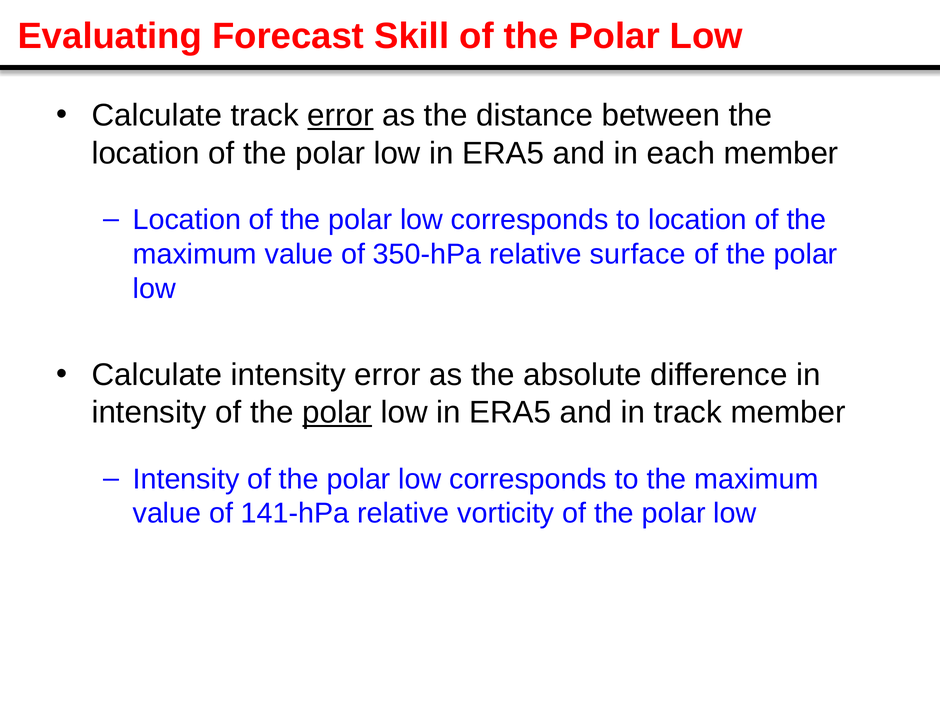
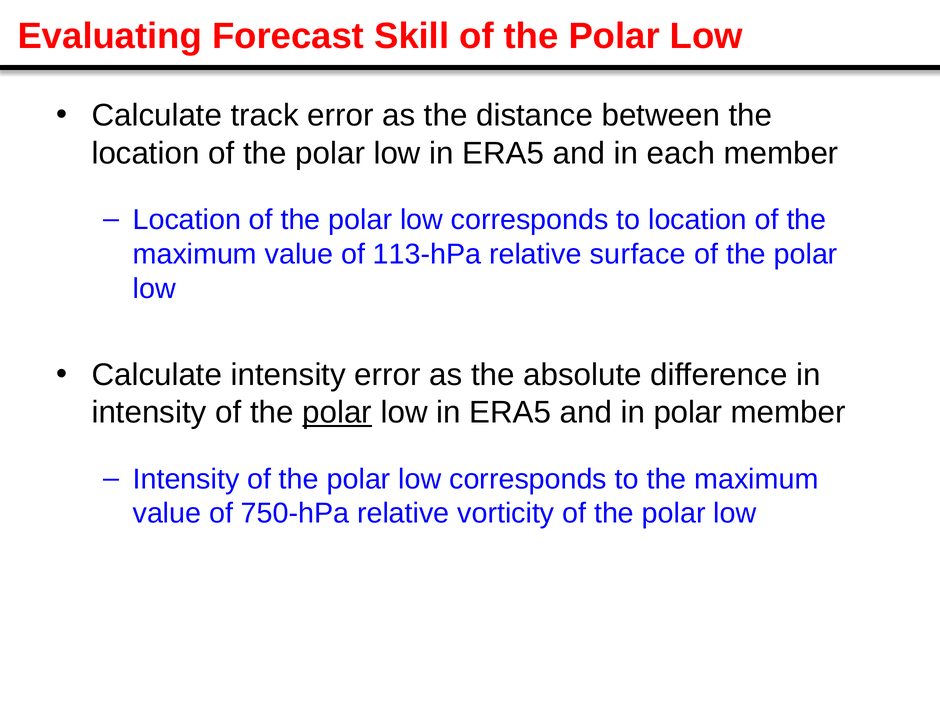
error underline: present -> none (341, 116)
350-hPa: 350-hPa -> 113-hPa (427, 254)
in track: track -> polar (688, 413)
141-hPa: 141-hPa -> 750-hPa (295, 514)
